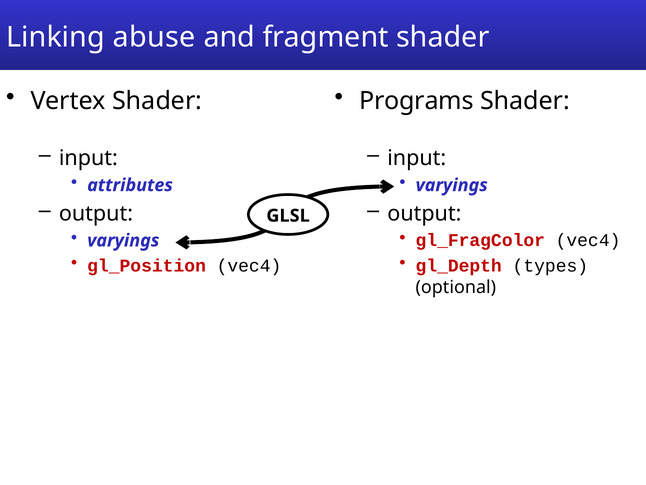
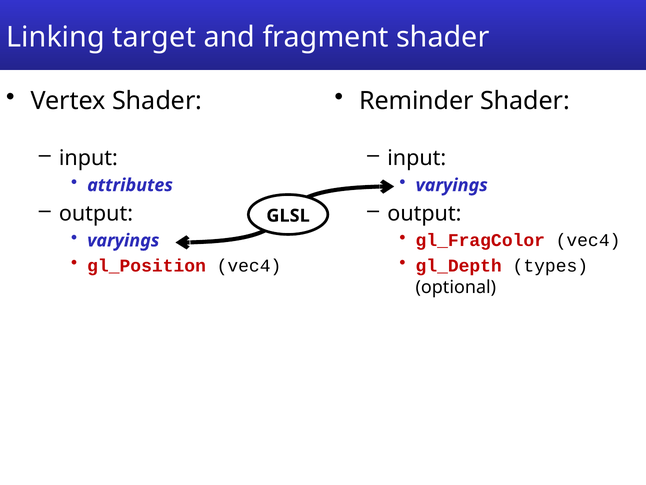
abuse: abuse -> target (154, 37)
Programs: Programs -> Reminder (416, 101)
